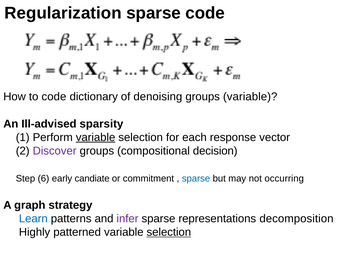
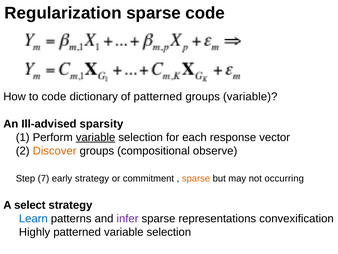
of denoising: denoising -> patterned (158, 97)
Discover colour: purple -> orange (55, 151)
decision: decision -> observe (215, 151)
6: 6 -> 7 (43, 178)
early candiate: candiate -> strategy (92, 178)
sparse colour: blue -> orange (196, 178)
graph: graph -> select (30, 205)
decomposition: decomposition -> convexification (297, 218)
selection underline: present -> none (169, 232)
